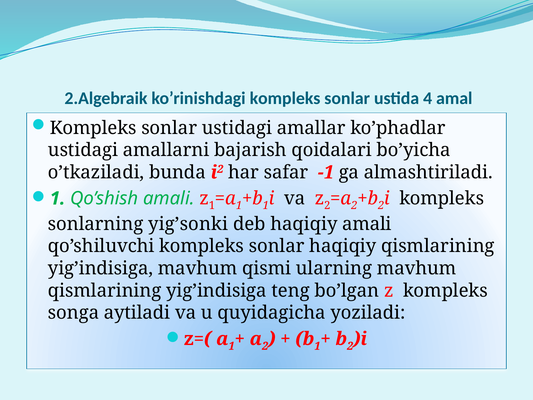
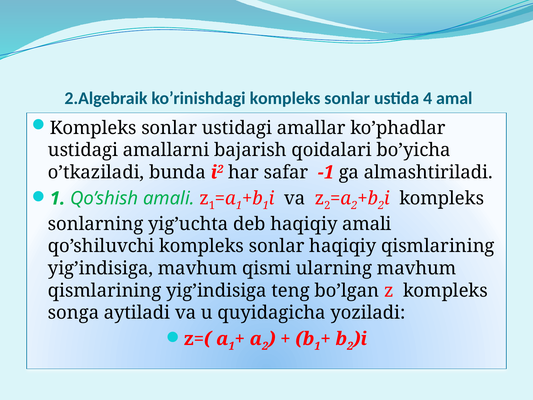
yig’sonki: yig’sonki -> yig’uchta (188, 224)
